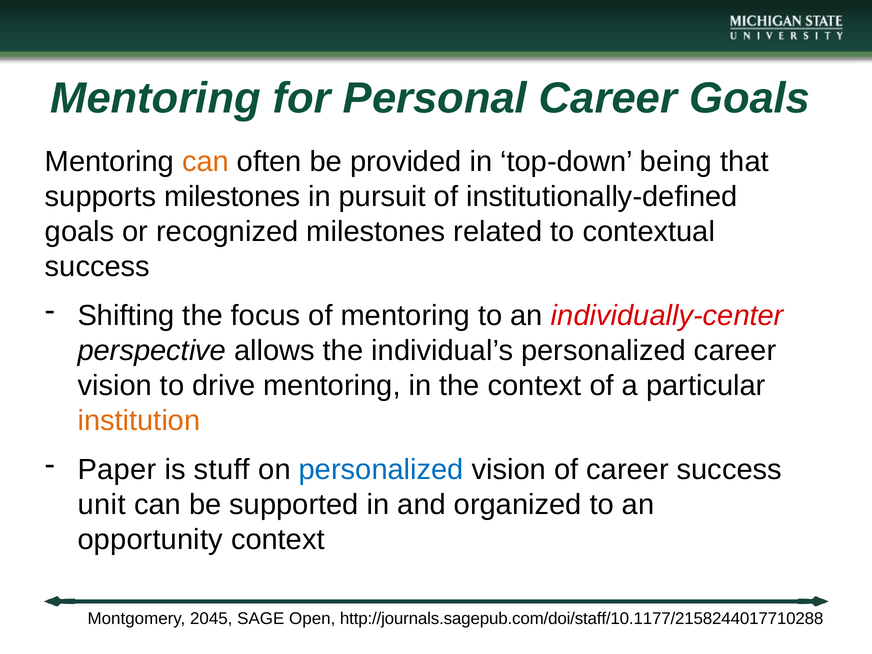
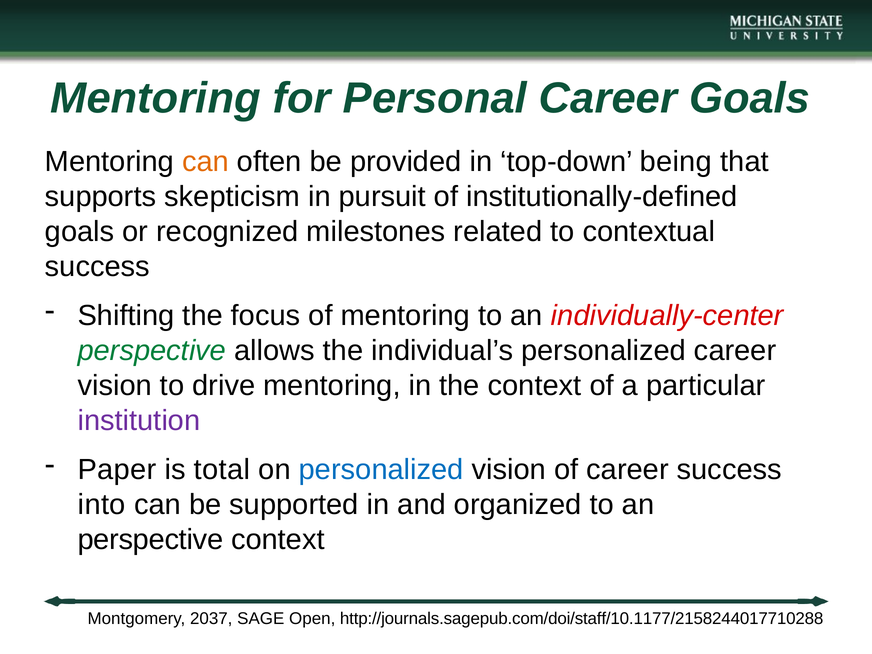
supports milestones: milestones -> skepticism (232, 197)
perspective colour: black -> green (152, 351)
institution colour: orange -> purple (139, 420)
stuff: stuff -> total (222, 470)
unit: unit -> into (102, 505)
opportunity: opportunity -> perspective (150, 540)
2045: 2045 -> 2037 (211, 619)
